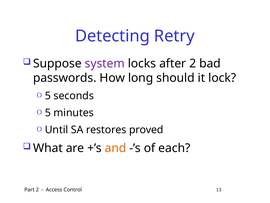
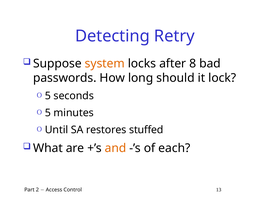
system colour: purple -> orange (105, 63)
after 2: 2 -> 8 (193, 63)
proved: proved -> stuffed (146, 129)
